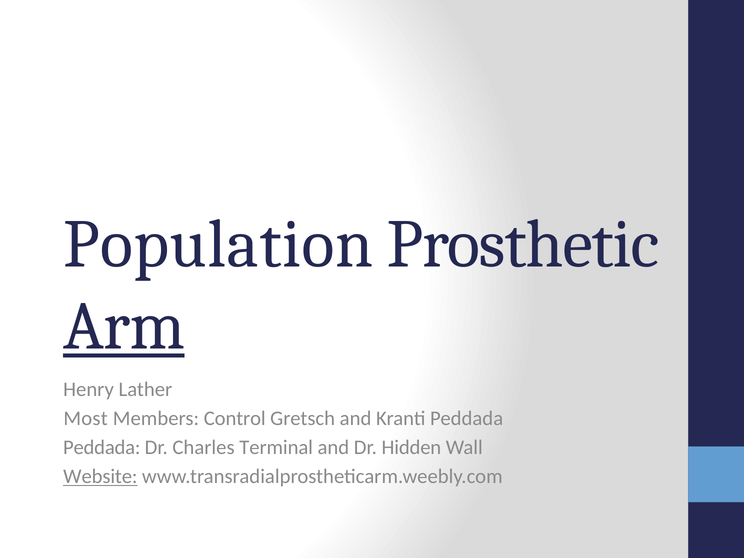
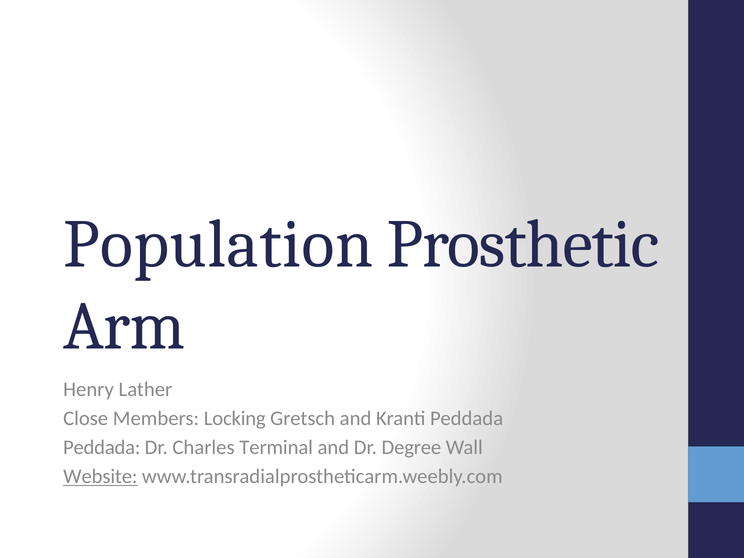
Arm underline: present -> none (124, 326)
Most: Most -> Close (86, 419)
Control: Control -> Locking (235, 419)
Hidden: Hidden -> Degree (411, 448)
